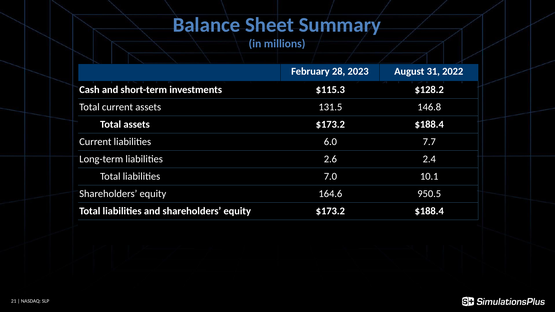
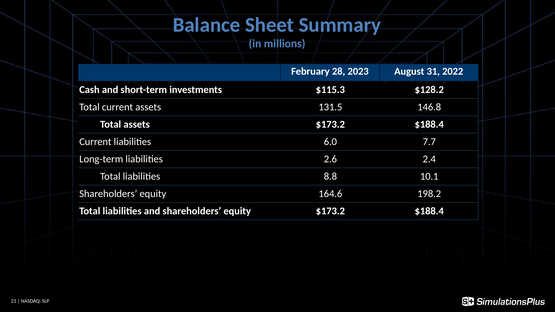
7.0: 7.0 -> 8.8 (330, 177)
950.5: 950.5 -> 198.2 (429, 194)
